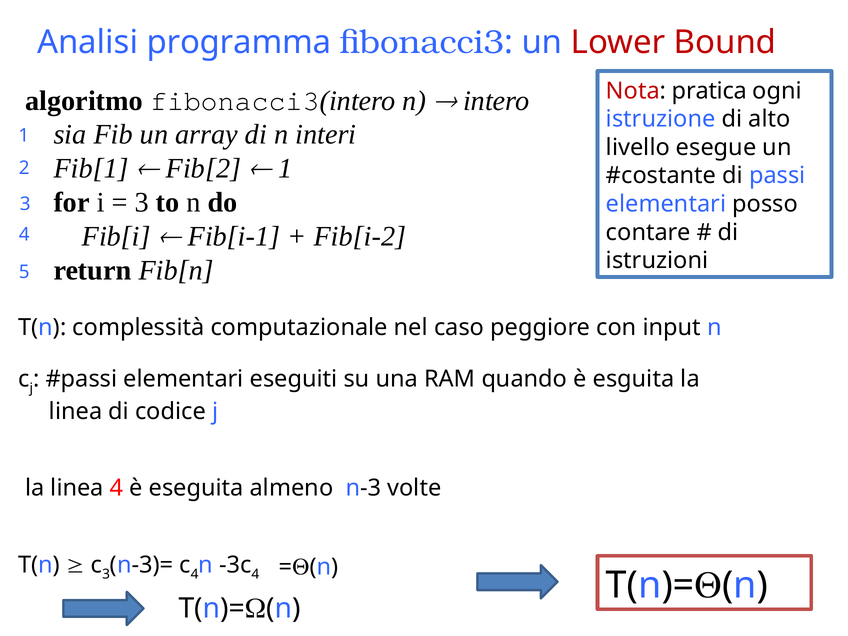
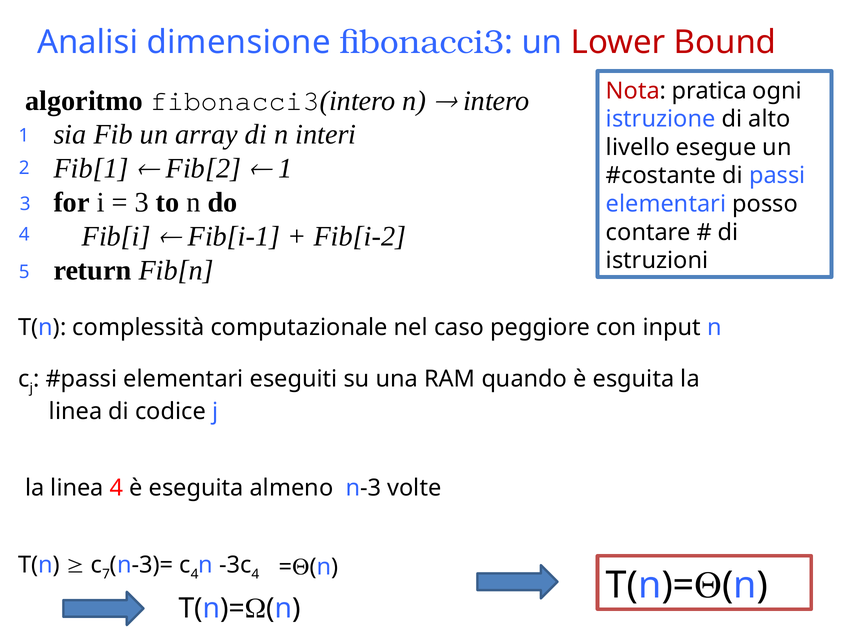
programma: programma -> dimensione (239, 42)
3: 3 -> 7 (106, 574)
